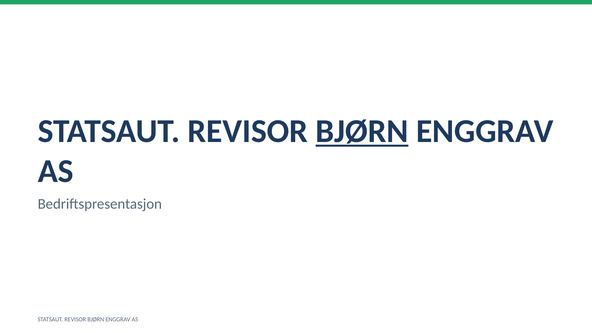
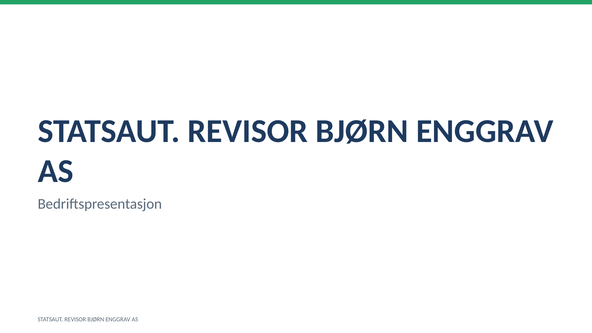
BJØRN underline: present -> none (362, 131)
